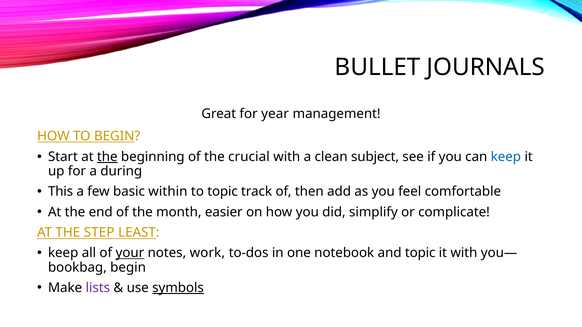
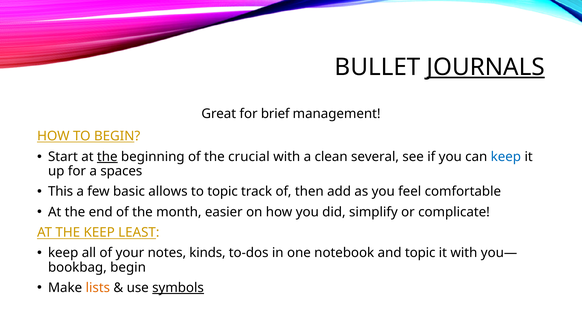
JOURNALS underline: none -> present (486, 67)
year: year -> brief (275, 114)
subject: subject -> several (375, 157)
during: during -> spaces (121, 171)
within: within -> allows (168, 192)
THE STEP: STEP -> KEEP (99, 233)
your underline: present -> none (130, 253)
work: work -> kinds (207, 253)
lists colour: purple -> orange (98, 288)
